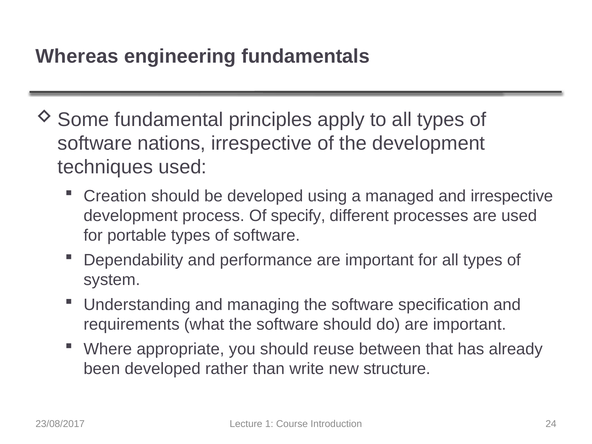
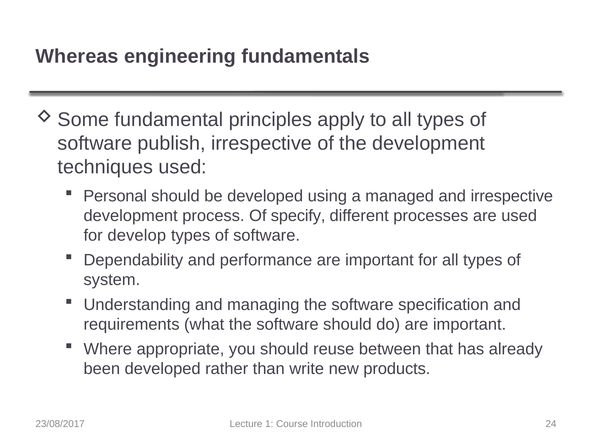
nations: nations -> publish (172, 143)
Creation: Creation -> Personal (115, 196)
portable: portable -> develop (137, 235)
structure: structure -> products (397, 369)
